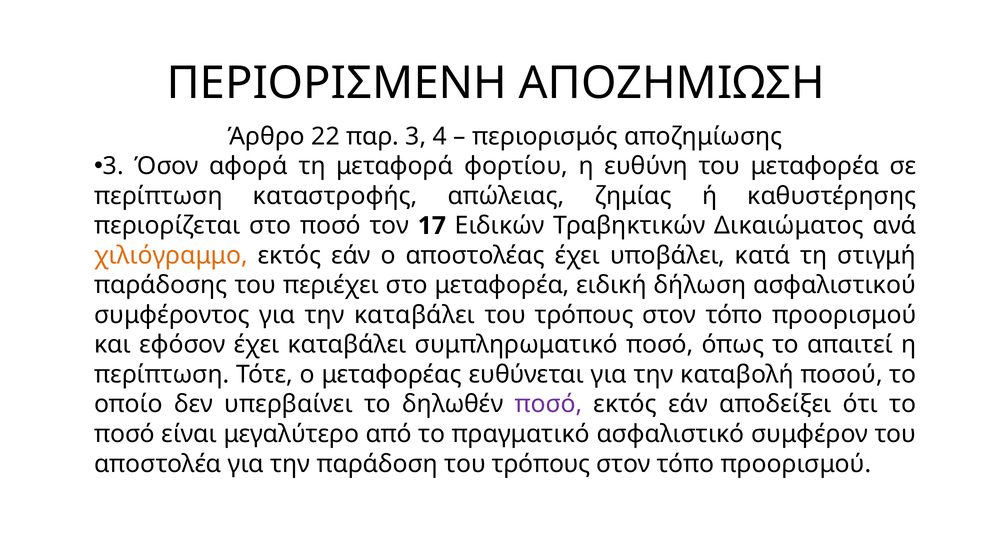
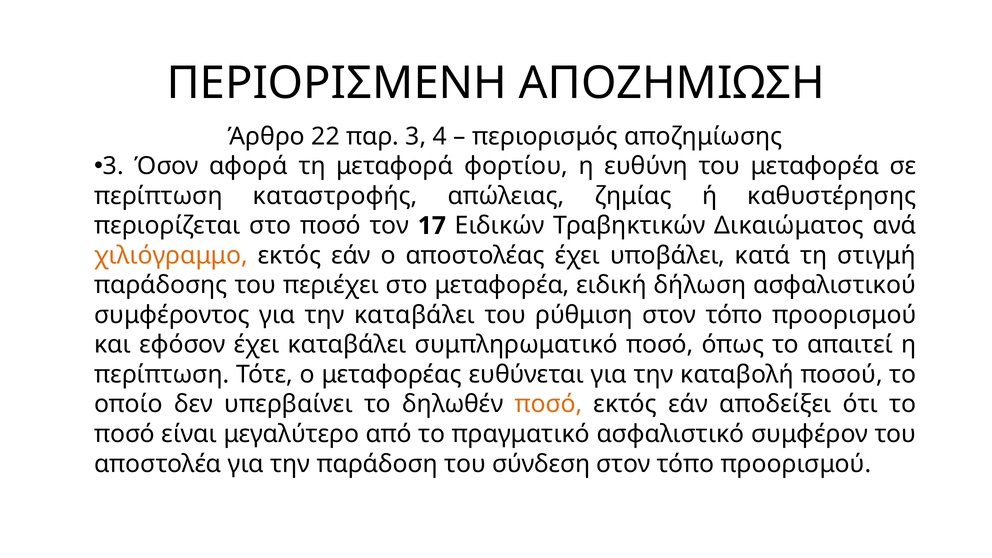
τρόπους: τρόπους -> ρύθμιση (584, 315)
ποσό colour: purple -> orange (549, 404)
παράδοση του τρόπους: τρόπους -> σύνδεση (541, 464)
